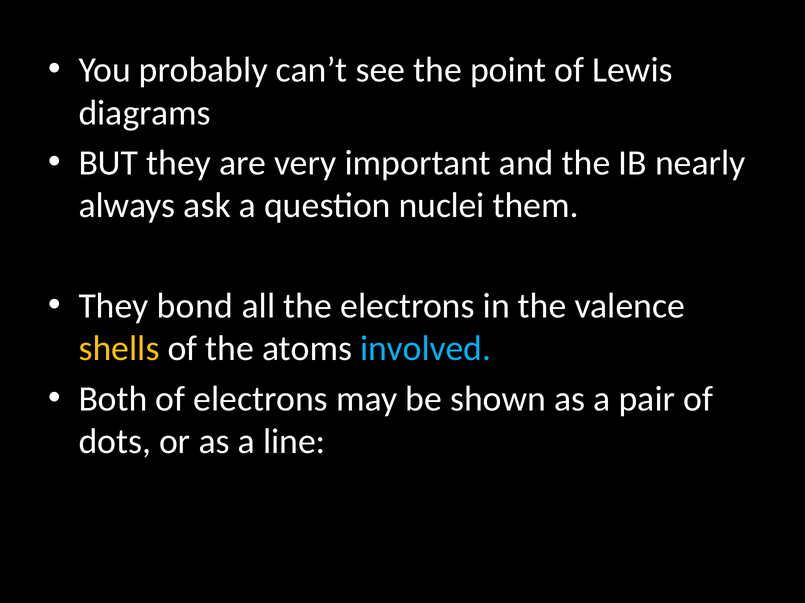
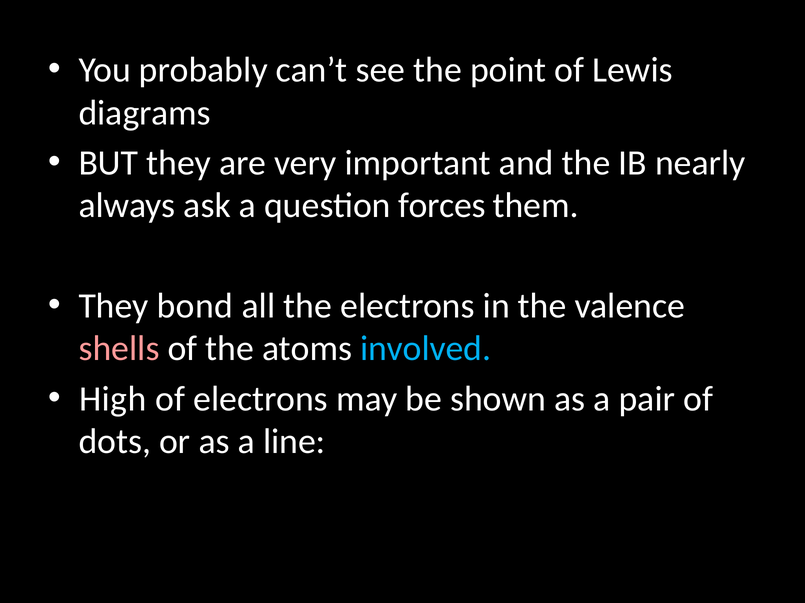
nuclei: nuclei -> forces (442, 206)
shells colour: yellow -> pink (119, 349)
Both: Both -> High (113, 399)
